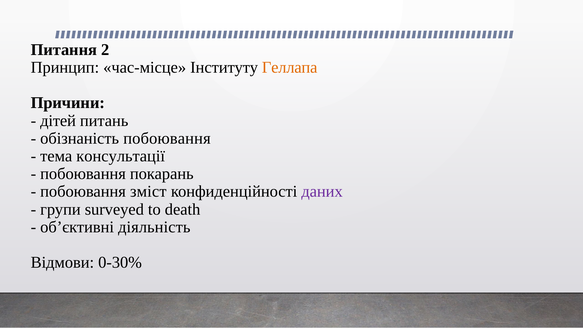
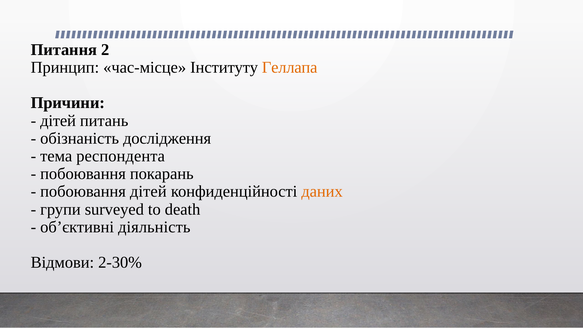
обізнаність побоювання: побоювання -> дослідження (167, 138)
консультації: консультації -> респондента (121, 156)
побоювання зміст: зміст -> дітей (148, 192)
даних colour: purple -> orange (322, 192)
0-30%: 0-30% -> 2-30% (120, 262)
